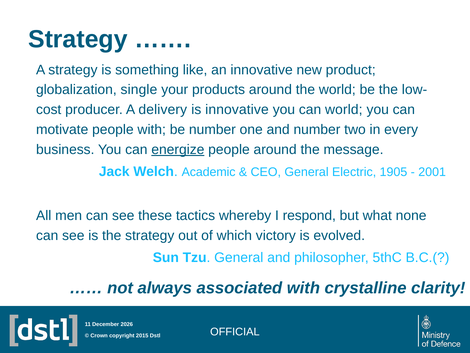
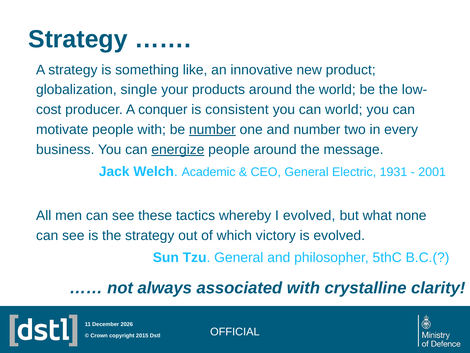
delivery: delivery -> conquer (163, 110)
is innovative: innovative -> consistent (237, 110)
number underline: none -> present (212, 129)
1905: 1905 -> 1931 (393, 172)
I respond: respond -> evolved (309, 215)
